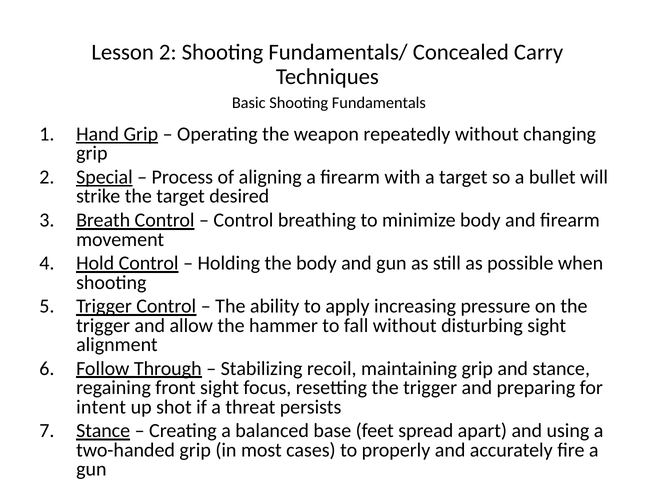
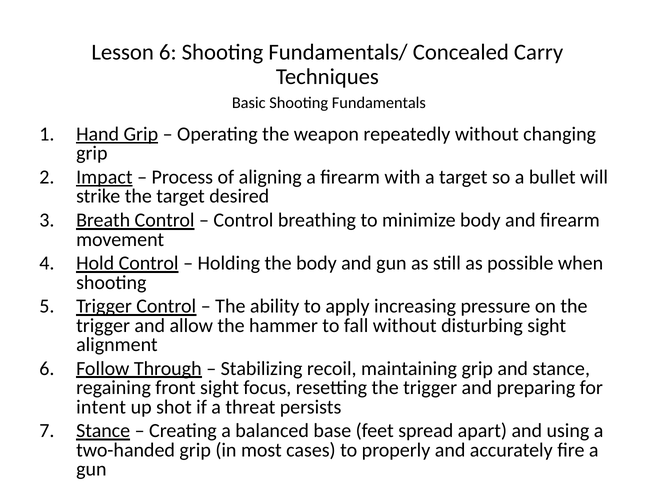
Lesson 2: 2 -> 6 (168, 52)
Special: Special -> Impact (104, 177)
